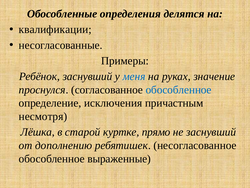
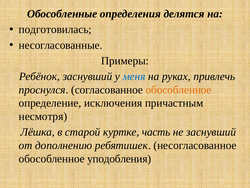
квалификации: квалификации -> подготовилась (55, 29)
значение: значение -> привлечь (214, 76)
обособленное colour: blue -> orange (179, 89)
прямо: прямо -> часть (156, 132)
выраженные: выраженные -> уподобления (119, 158)
